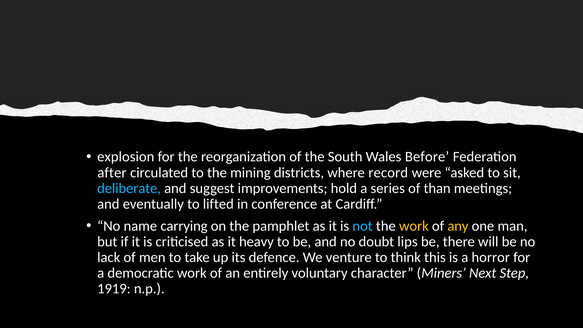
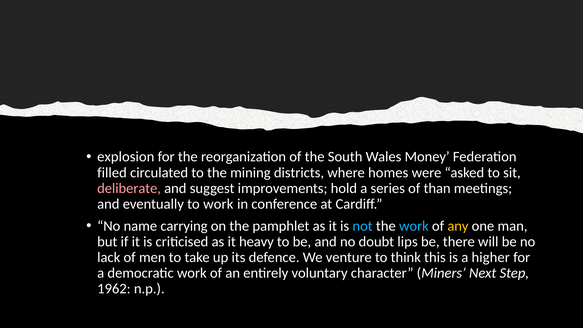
Before: Before -> Money (427, 157)
after: after -> filled (112, 173)
record: record -> homes (388, 173)
deliberate colour: light blue -> pink (129, 188)
to lifted: lifted -> work (218, 204)
work colour: yellow -> light blue (414, 226)
horror: horror -> higher (491, 257)
1919: 1919 -> 1962 (114, 289)
